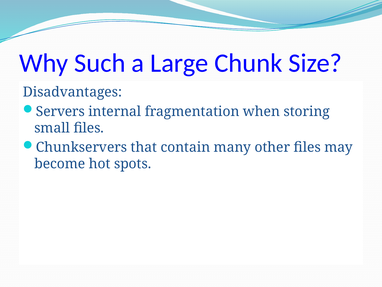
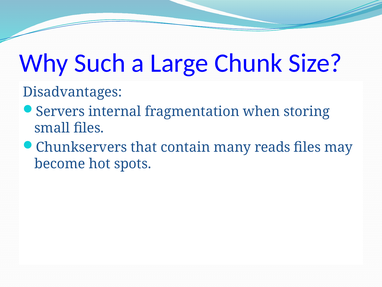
other: other -> reads (272, 147)
